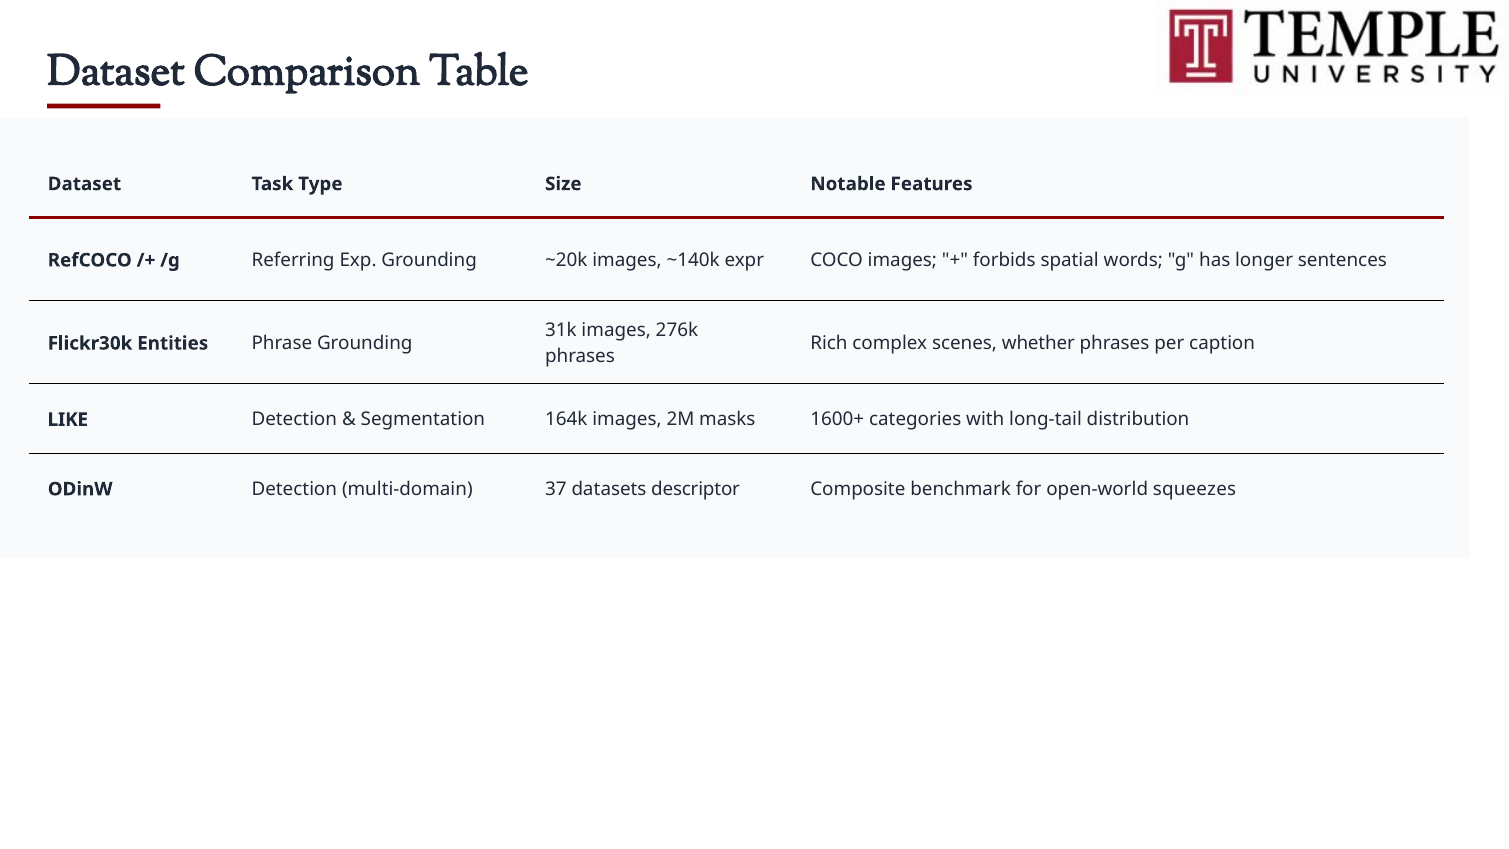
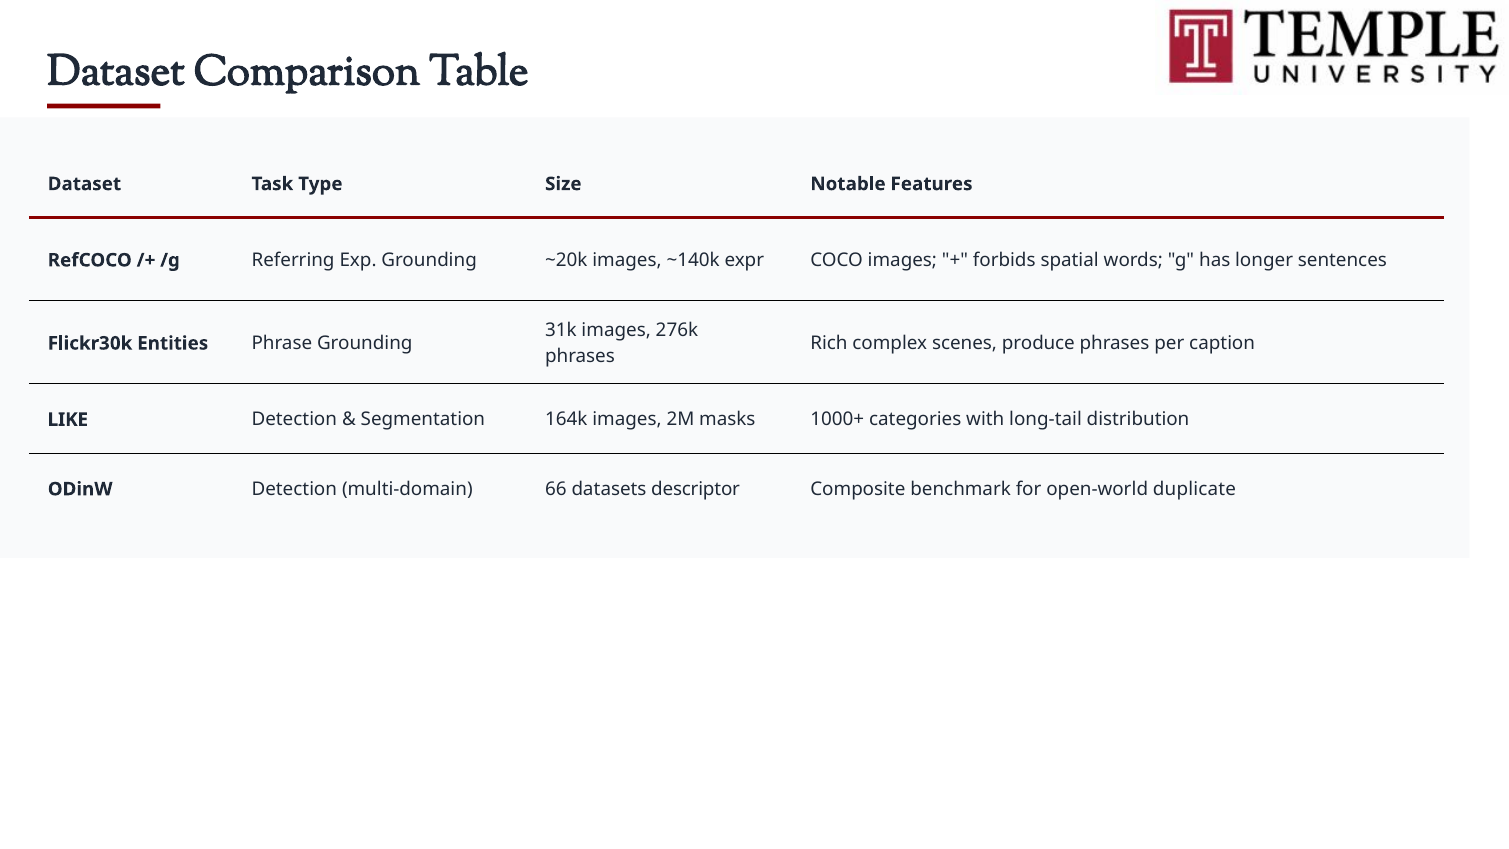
whether: whether -> produce (1038, 343)
1600+: 1600+ -> 1000+ (837, 420)
37: 37 -> 66 (556, 489)
squeezes: squeezes -> duplicate (1194, 489)
